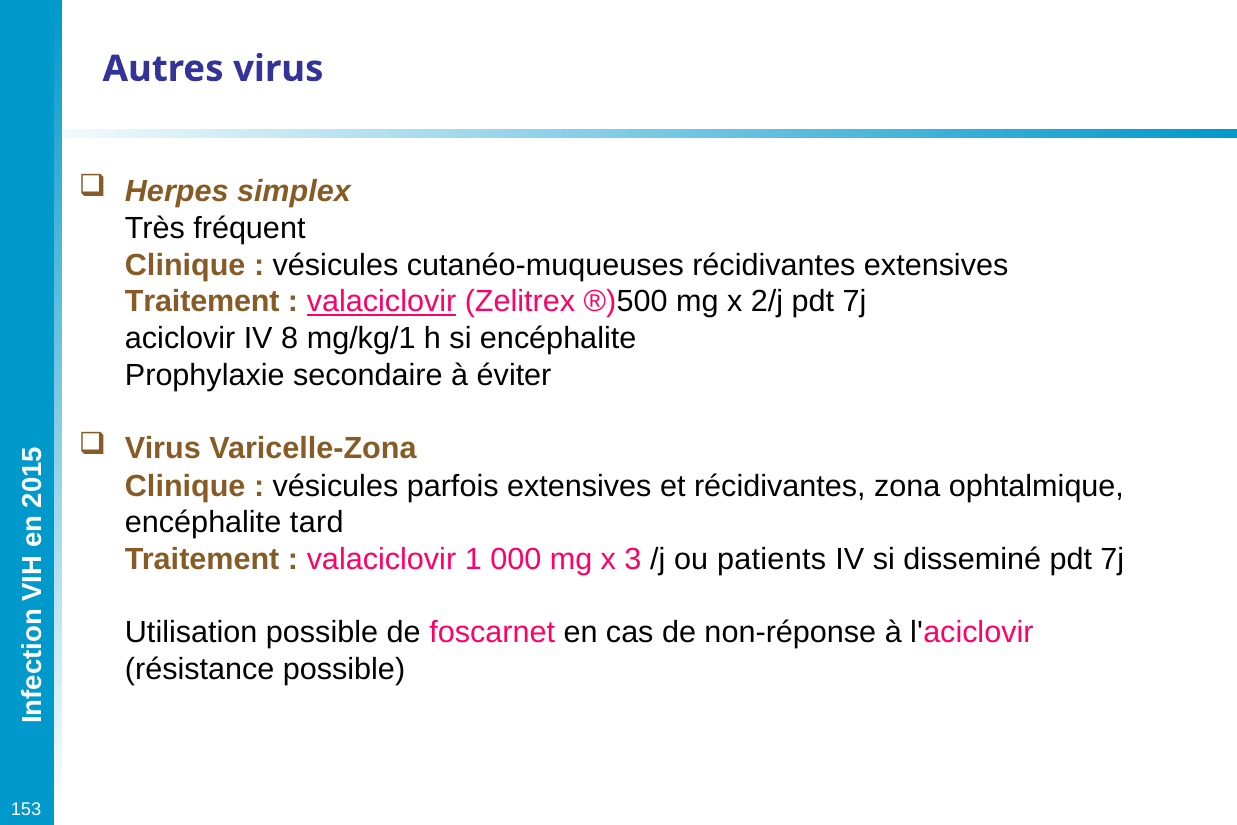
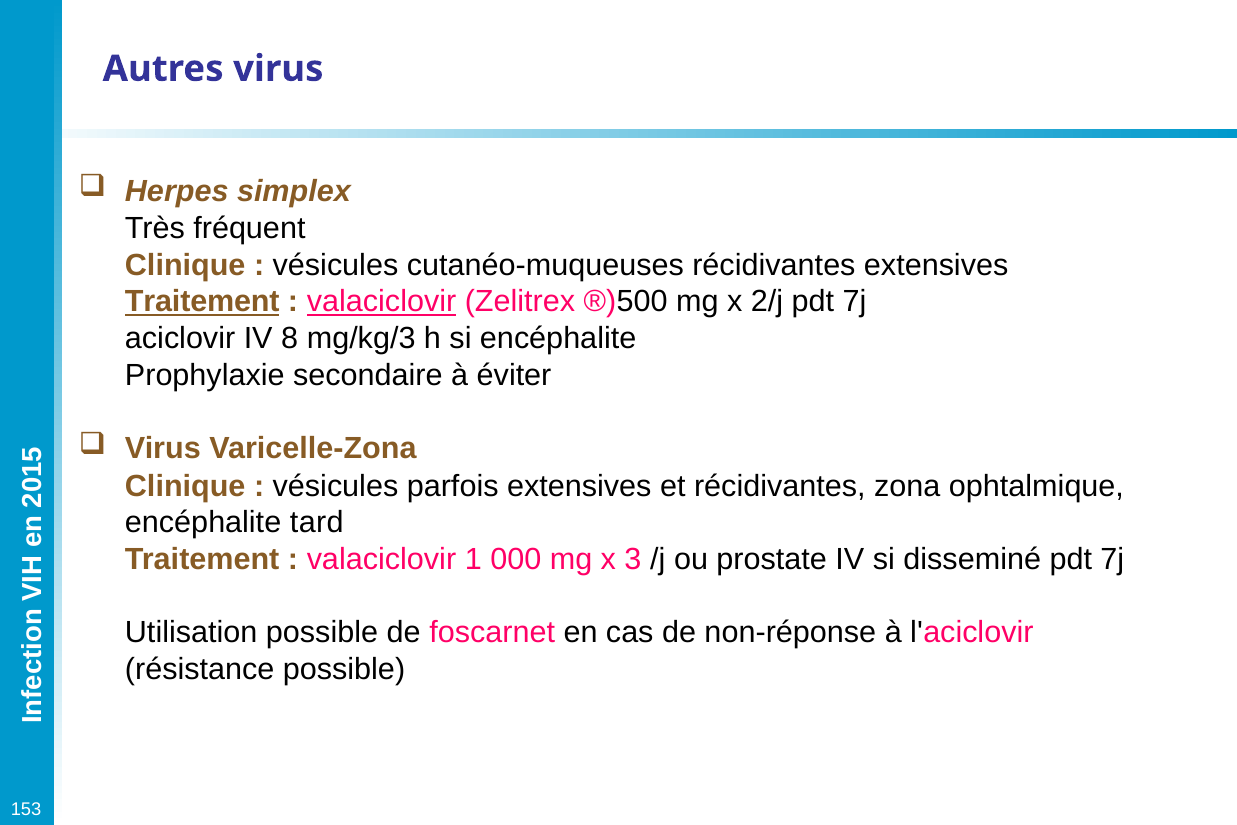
Traitement underline: none -> present (202, 302)
mg/kg/1: mg/kg/1 -> mg/kg/3 (361, 338)
patients: patients -> prostate (772, 559)
